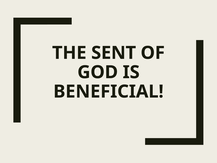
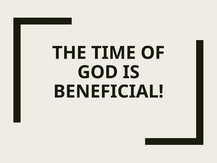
SENT: SENT -> TIME (114, 53)
